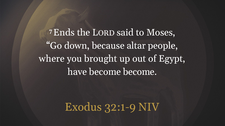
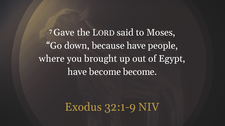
Ends: Ends -> Gave (64, 33)
because altar: altar -> have (136, 46)
